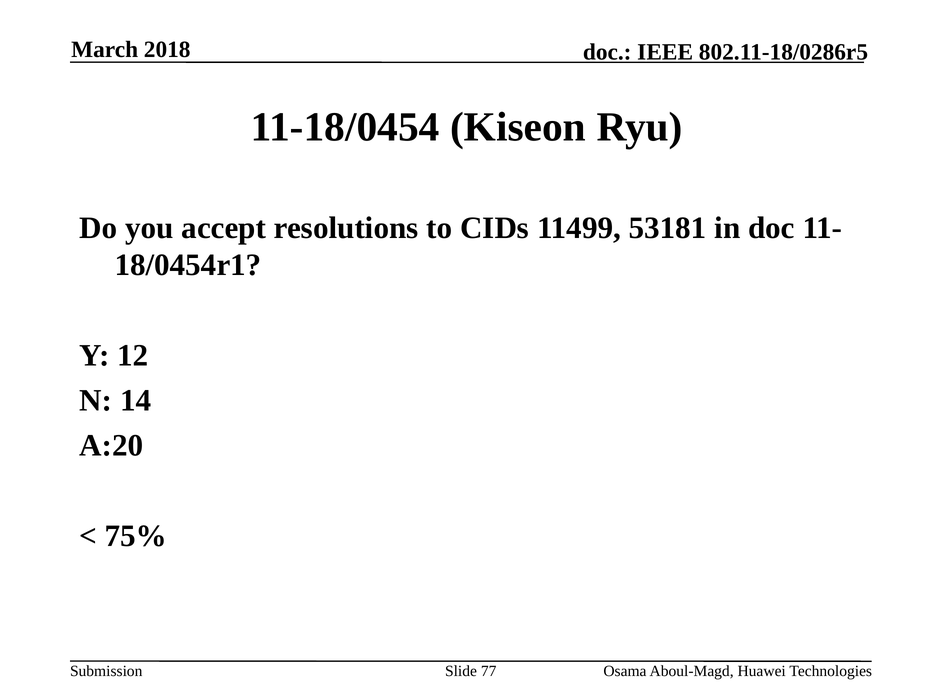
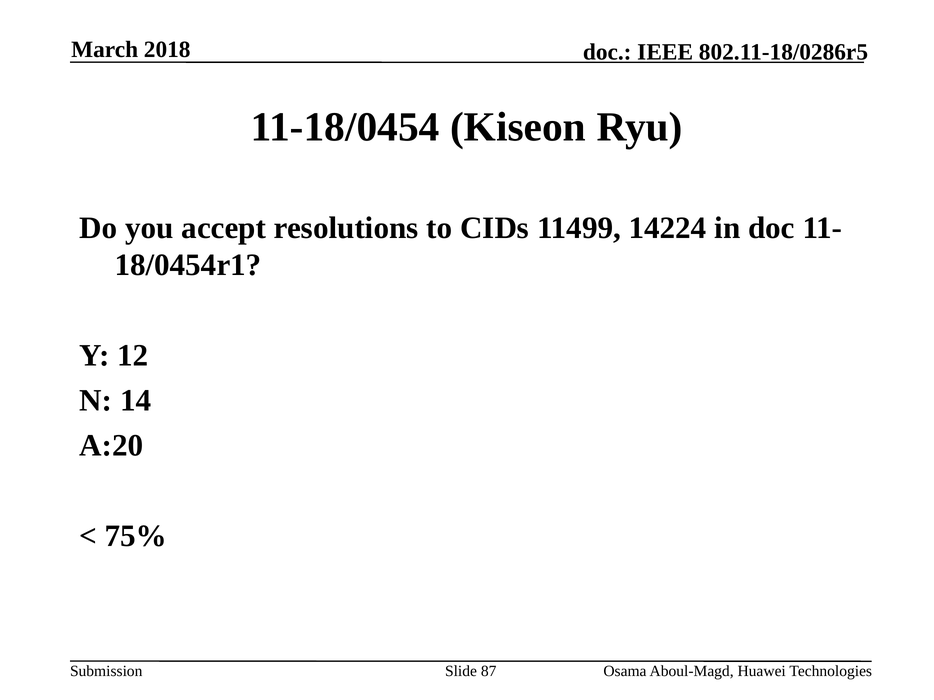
53181: 53181 -> 14224 (668, 228)
77: 77 -> 87 (489, 672)
